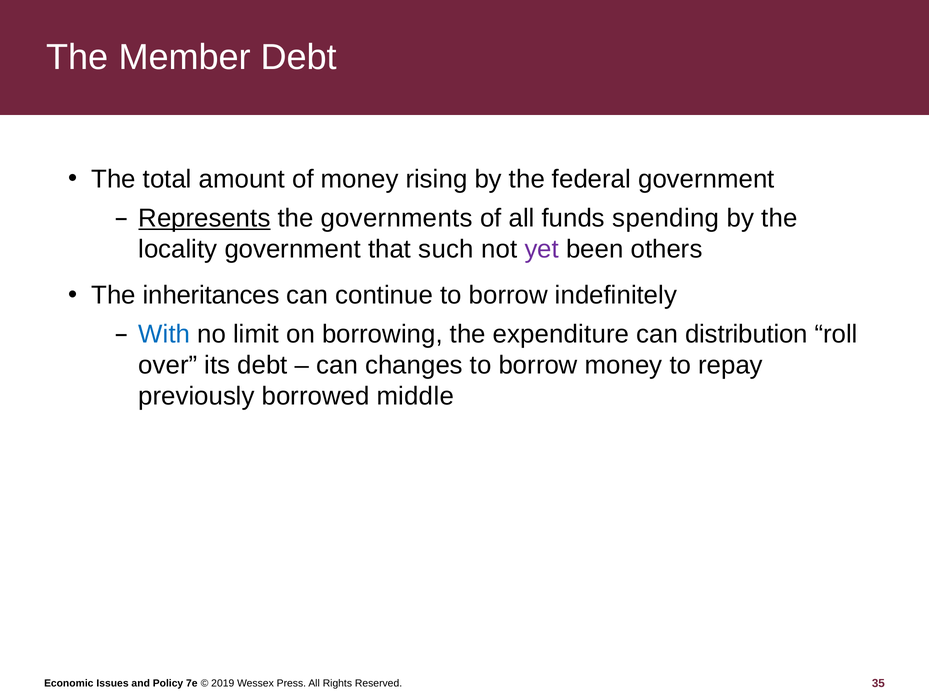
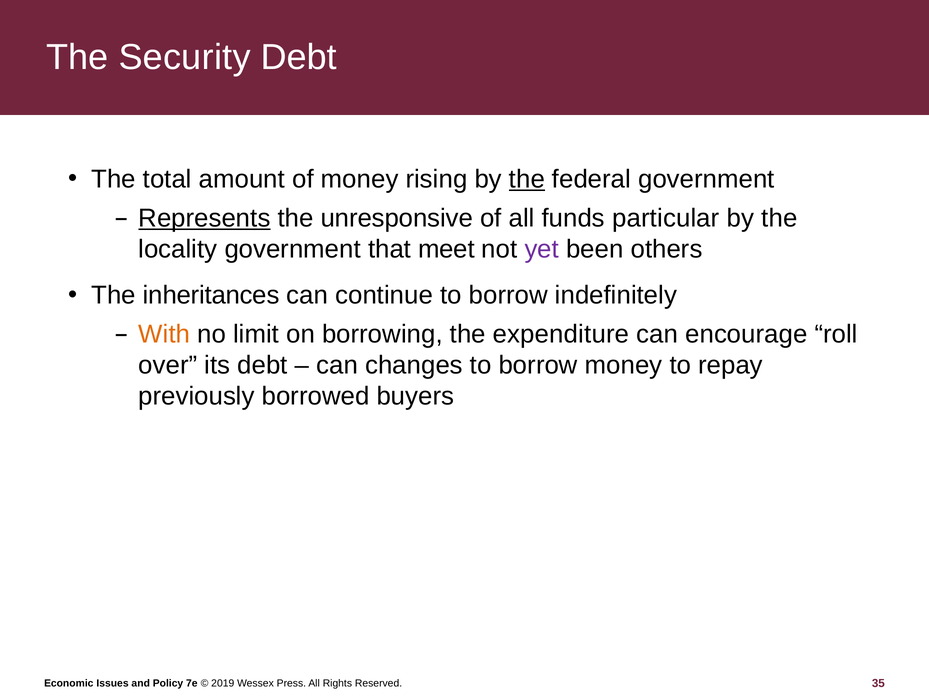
Member: Member -> Security (185, 57)
the underline: none -> present (527, 179)
governments: governments -> unresponsive (397, 218)
spending: spending -> particular (666, 218)
such: such -> meet (446, 249)
With colour: blue -> orange (164, 334)
distribution: distribution -> encourage (746, 334)
middle: middle -> buyers (415, 396)
